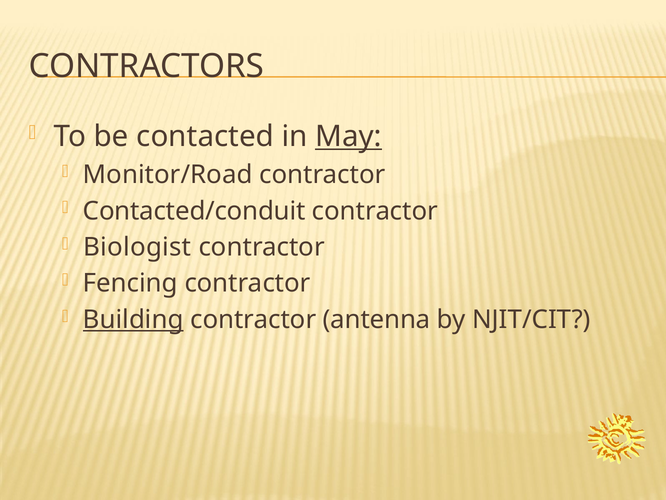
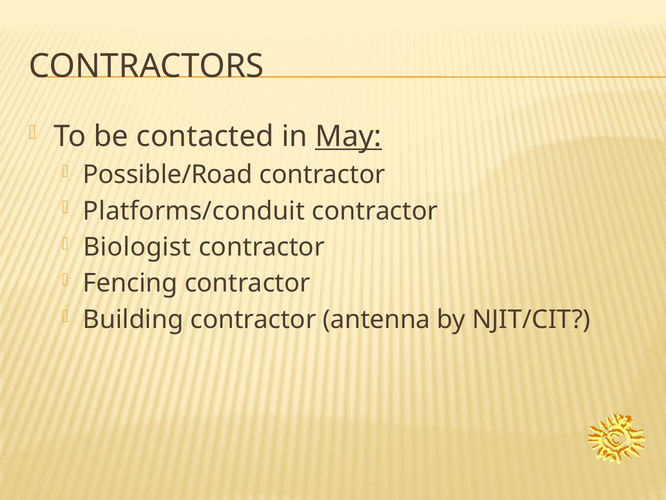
Monitor/Road: Monitor/Road -> Possible/Road (168, 175)
Contacted/conduit: Contacted/conduit -> Platforms/conduit (194, 211)
Building underline: present -> none (133, 319)
